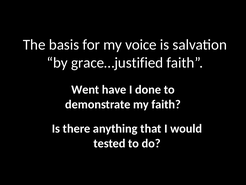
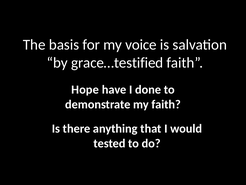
grace…justified: grace…justified -> grace…testified (117, 63)
Went: Went -> Hope (85, 89)
